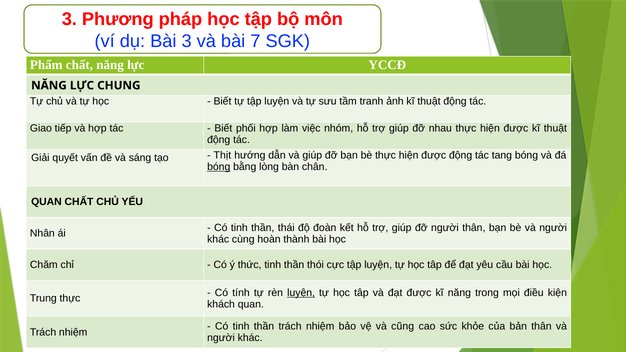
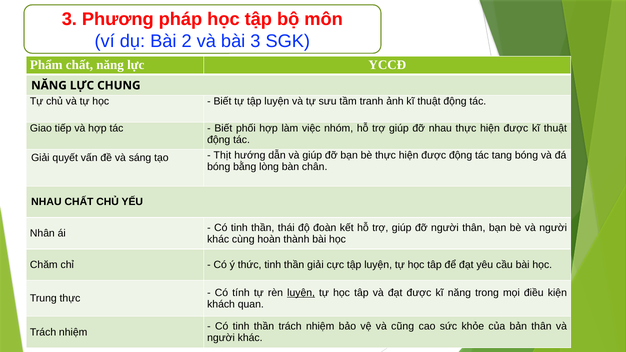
Bài 3: 3 -> 2 (187, 41)
bài 7: 7 -> 3 (255, 41)
bóng underline: present -> none (219, 167)
QUAN: QUAN -> NHAU (46, 202)
thần thói: thói -> giải (315, 265)
